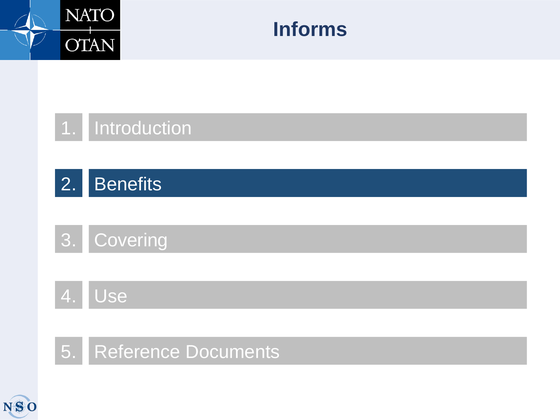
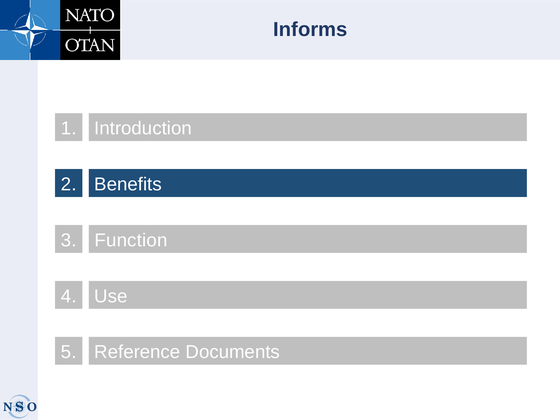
Covering: Covering -> Function (131, 240)
